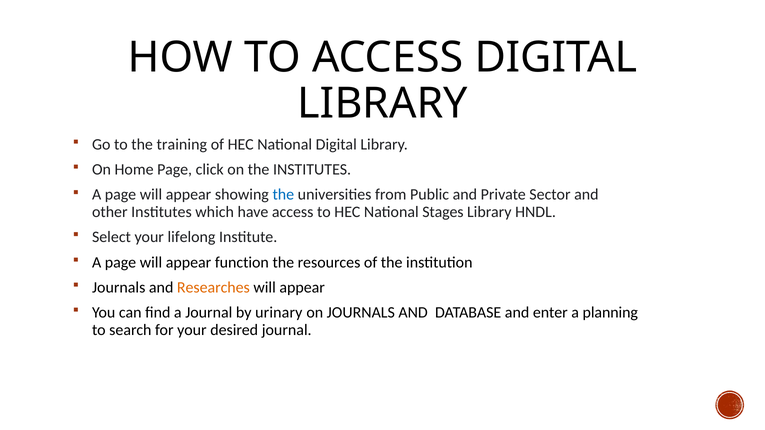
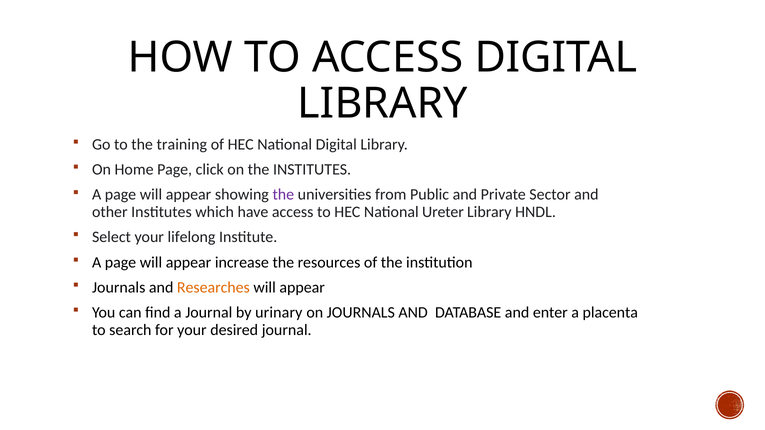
the colour: blue -> purple (283, 195)
Stages: Stages -> Ureter (443, 212)
function: function -> increase (242, 262)
planning: planning -> placenta (610, 313)
